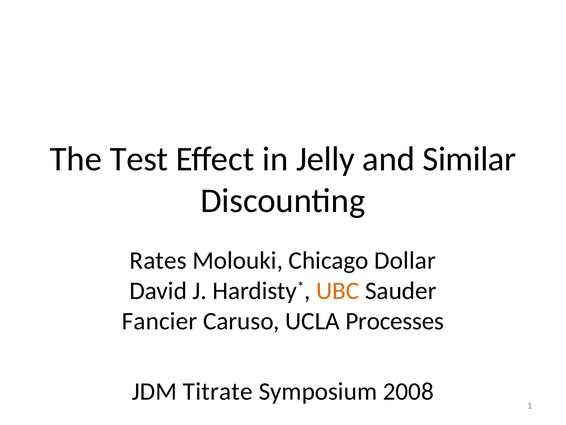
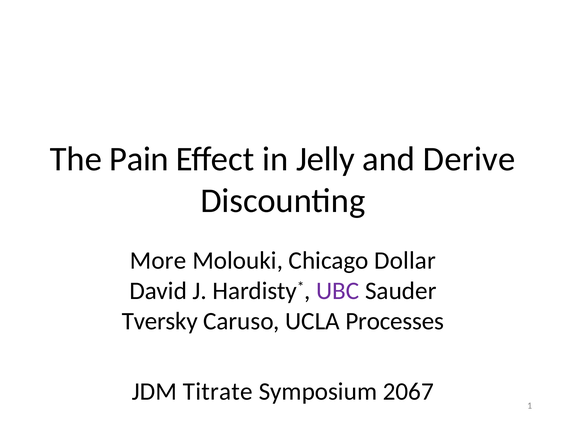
Test: Test -> Pain (139, 159)
Similar: Similar -> Derive (469, 159)
Rates: Rates -> More (158, 260)
UBC colour: orange -> purple (338, 290)
Fancier: Fancier -> Tversky (160, 321)
2008: 2008 -> 2067 (408, 391)
